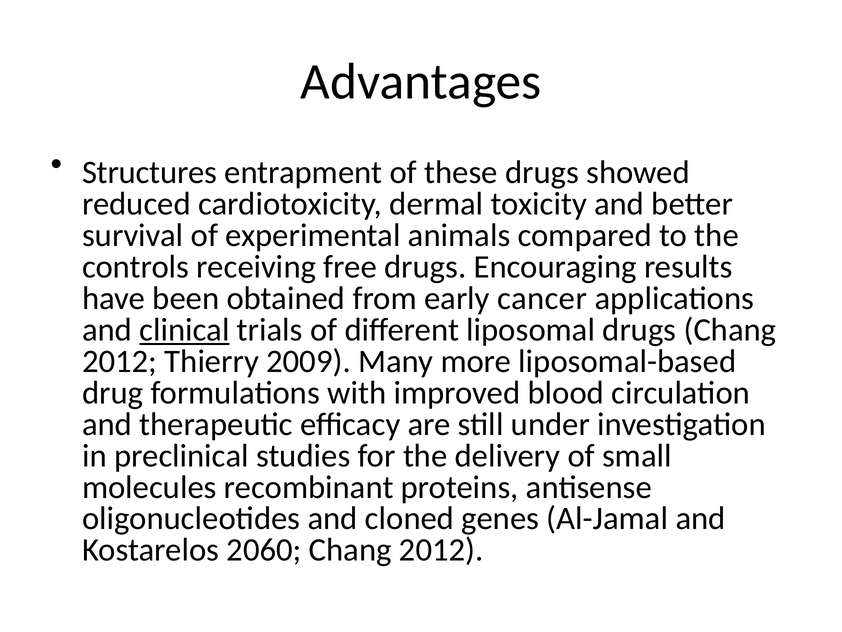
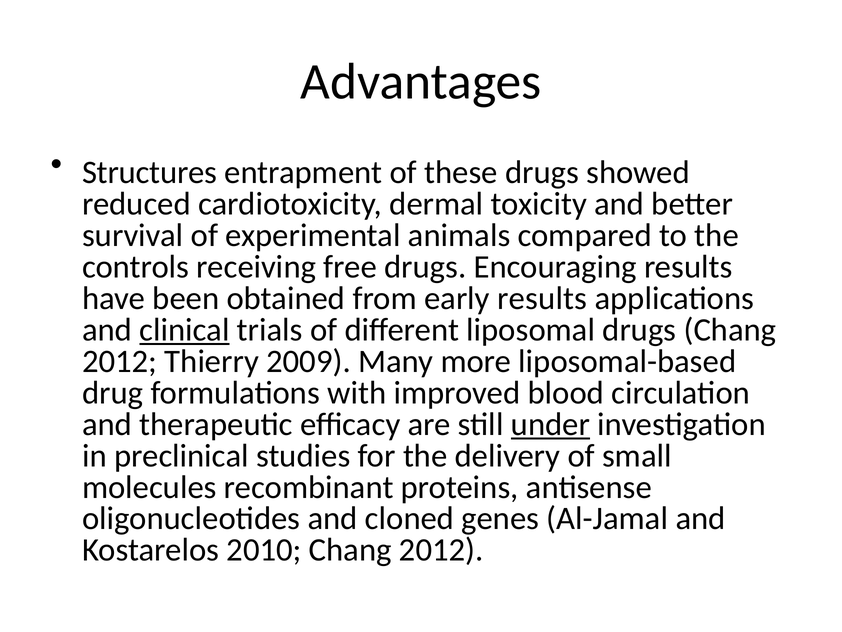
early cancer: cancer -> results (542, 298)
under underline: none -> present (550, 424)
2060: 2060 -> 2010 (264, 550)
